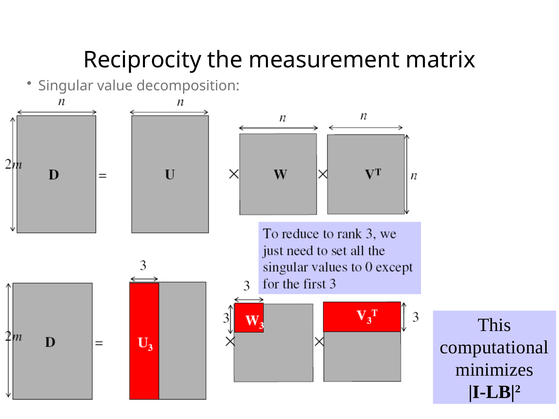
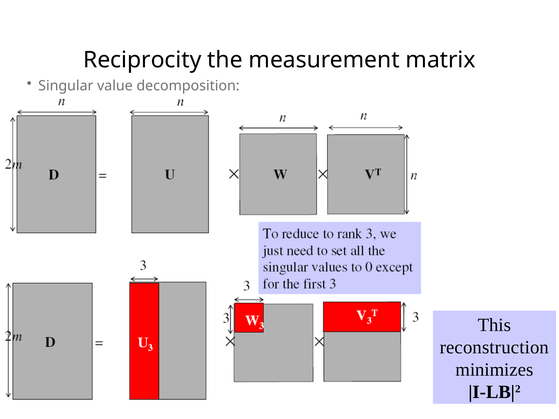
computational: computational -> reconstruction (494, 348)
